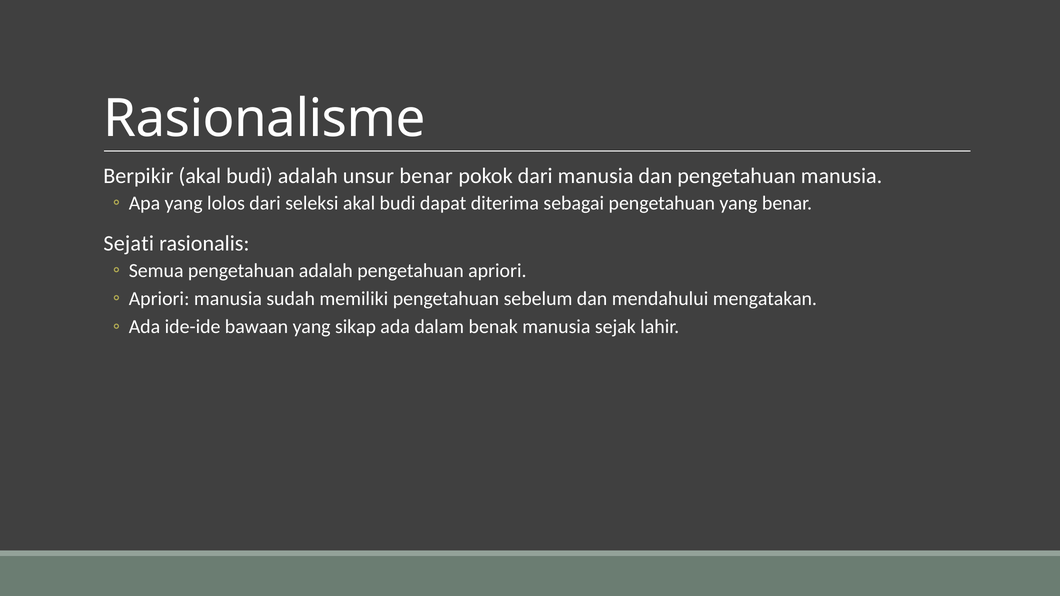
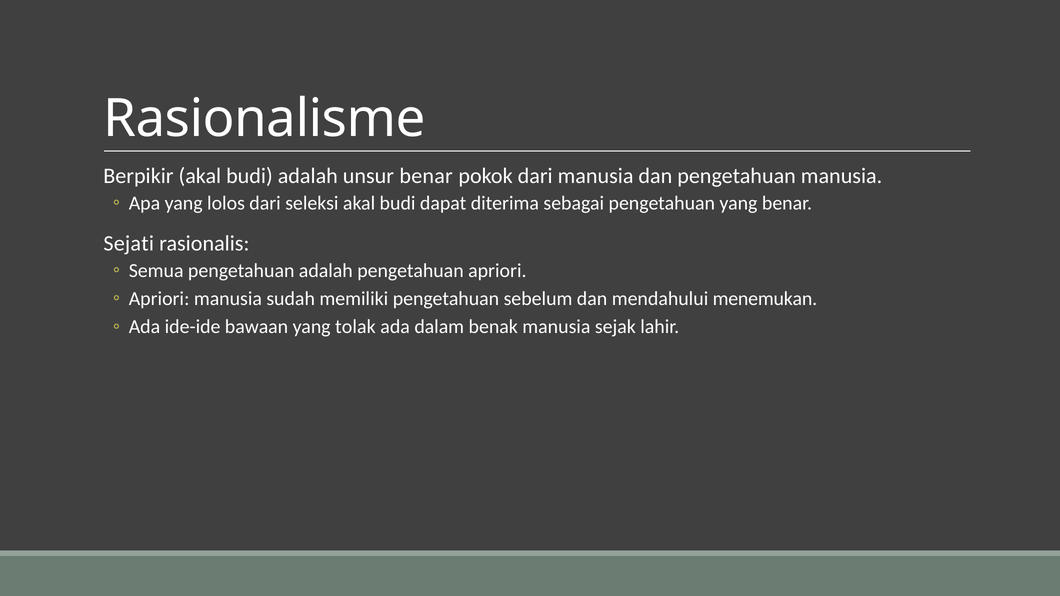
mengatakan: mengatakan -> menemukan (765, 299)
sikap: sikap -> tolak (355, 327)
